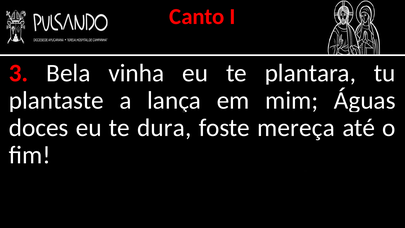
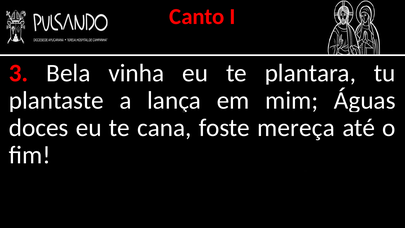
dura: dura -> cana (164, 128)
